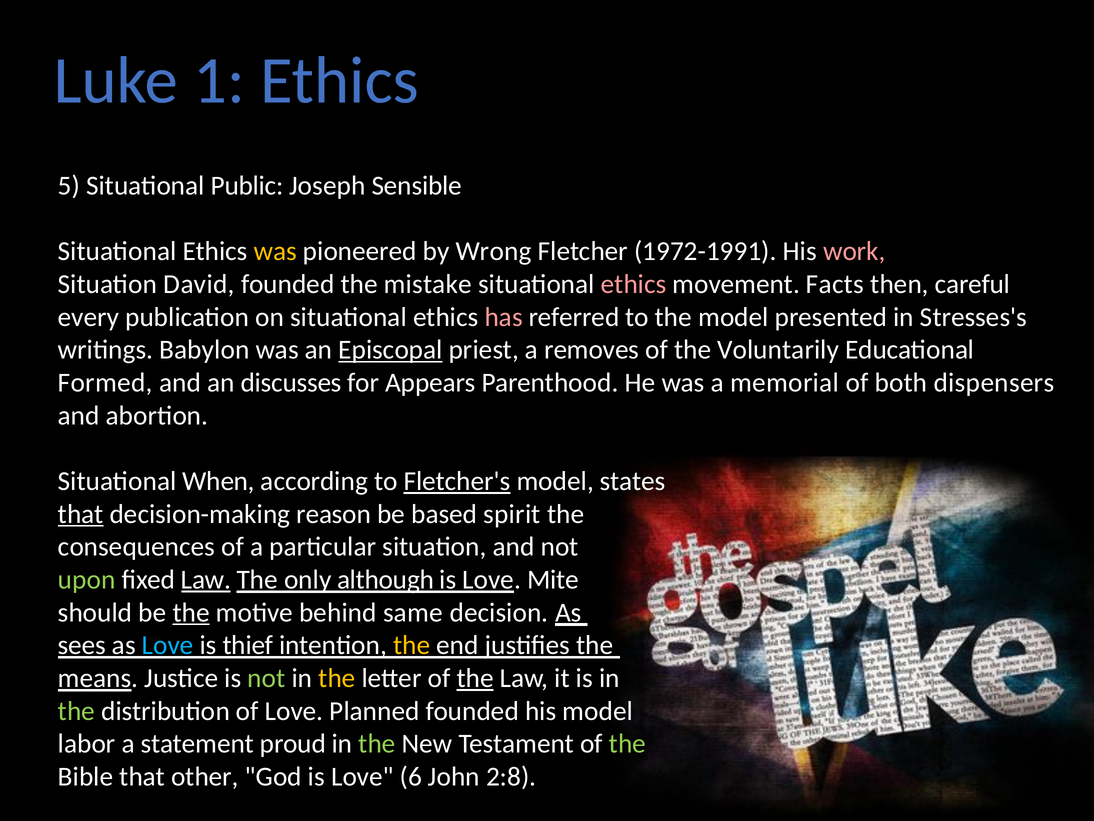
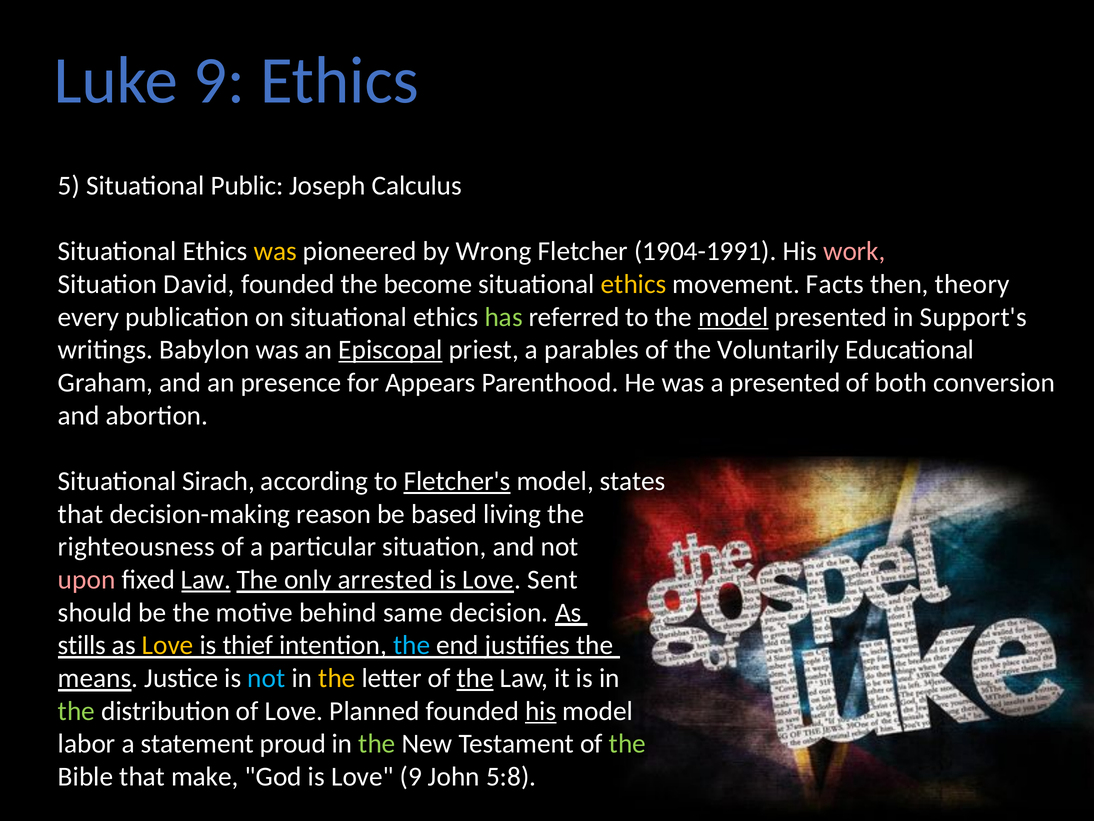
Luke 1: 1 -> 9 (219, 81)
Sensible: Sensible -> Calculus (417, 186)
1972-1991: 1972-1991 -> 1904-1991 (705, 251)
mistake: mistake -> become (428, 284)
ethics colour: pink -> yellow (634, 284)
careful: careful -> theory (972, 284)
has colour: pink -> light green (504, 317)
model underline: none -> present (733, 317)
Stresses's: Stresses's -> Support's (973, 317)
removes: removes -> parables (592, 350)
Formed: Formed -> Graham (106, 382)
discusses: discusses -> presence (291, 382)
a memorial: memorial -> presented (785, 382)
dispensers: dispensers -> conversion (994, 382)
When: When -> Sirach (219, 481)
that underline: present -> none (81, 514)
spirit: spirit -> living (512, 514)
consequences: consequences -> righteousness (136, 547)
upon colour: light green -> pink (87, 579)
although: although -> arrested (385, 579)
Mite: Mite -> Sent (553, 579)
the underline: present -> none (191, 612)
sees: sees -> stills (82, 645)
Love colour: light blue -> yellow (168, 645)
the colour: yellow -> light blue (412, 645)
not colour: light green -> light blue (266, 678)
his underline: none -> present (541, 711)
other: other -> make (205, 776)
Love 6: 6 -> 9 (411, 776)
2:8: 2:8 -> 5:8 (511, 776)
